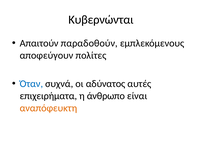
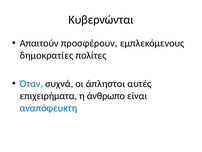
παραδοθούν: παραδοθούν -> προσφέρουν (89, 43)
αποφεύγουν: αποφεύγουν -> δημοκρατίες (46, 55)
αδύνατος: αδύνατος -> άπληστοι (105, 84)
αναπόφευκτη colour: orange -> blue (48, 108)
